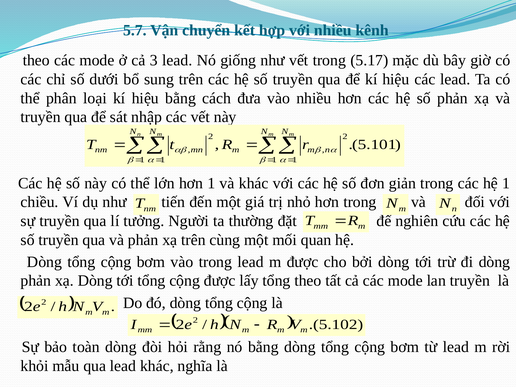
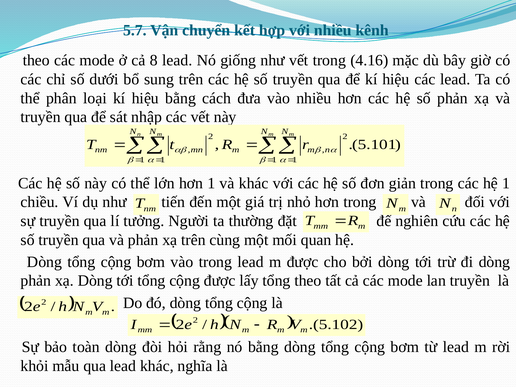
3: 3 -> 8 (154, 60)
5.17: 5.17 -> 4.16 (369, 60)
